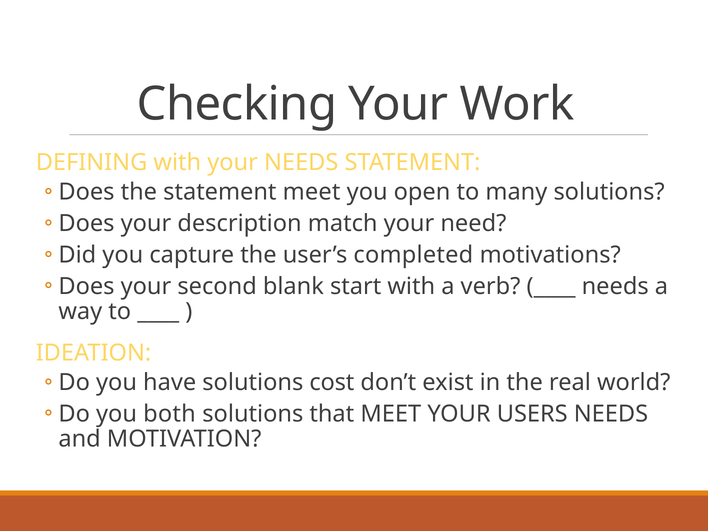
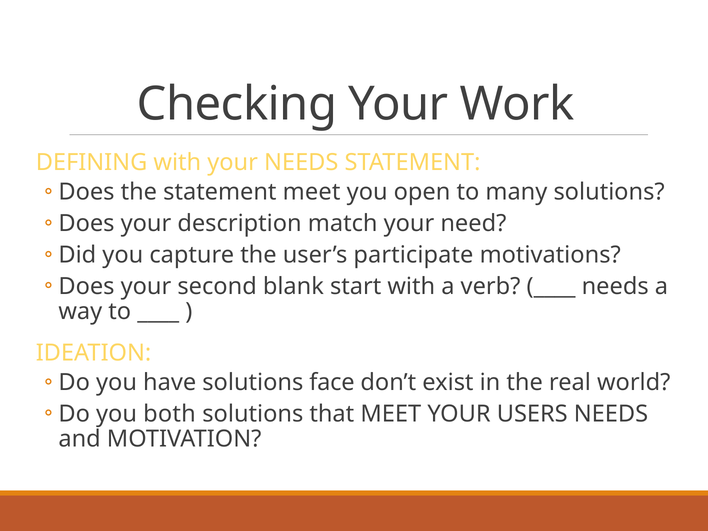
completed: completed -> participate (413, 255)
cost: cost -> face (332, 382)
